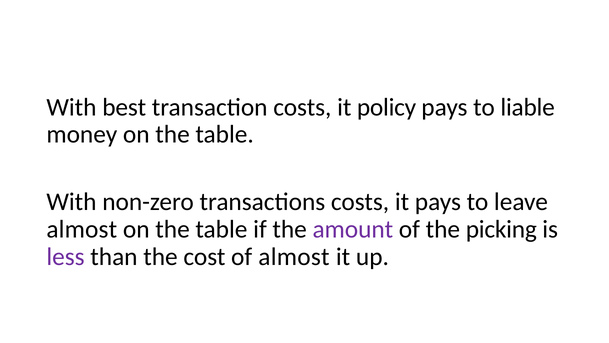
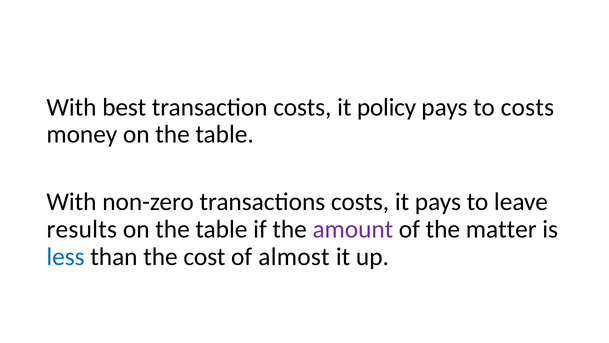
to liable: liable -> costs (527, 107)
almost: almost -> results (82, 229)
picking: picking -> matter (501, 229)
less colour: purple -> blue (66, 257)
